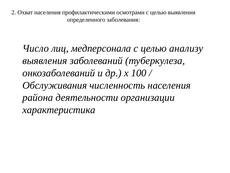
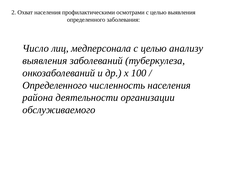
Обслуживания: Обслуживания -> Определенного (55, 85)
характеристика: характеристика -> обслуживаемого (59, 110)
